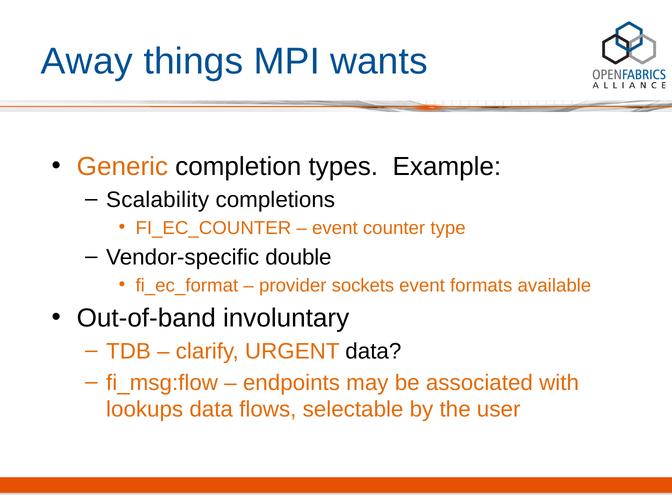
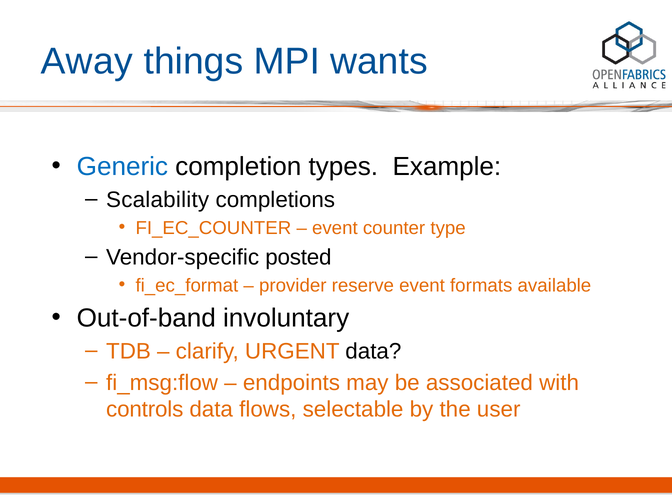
Generic colour: orange -> blue (122, 166)
double: double -> posted (298, 257)
sockets: sockets -> reserve (363, 285)
lookups: lookups -> controls (145, 410)
